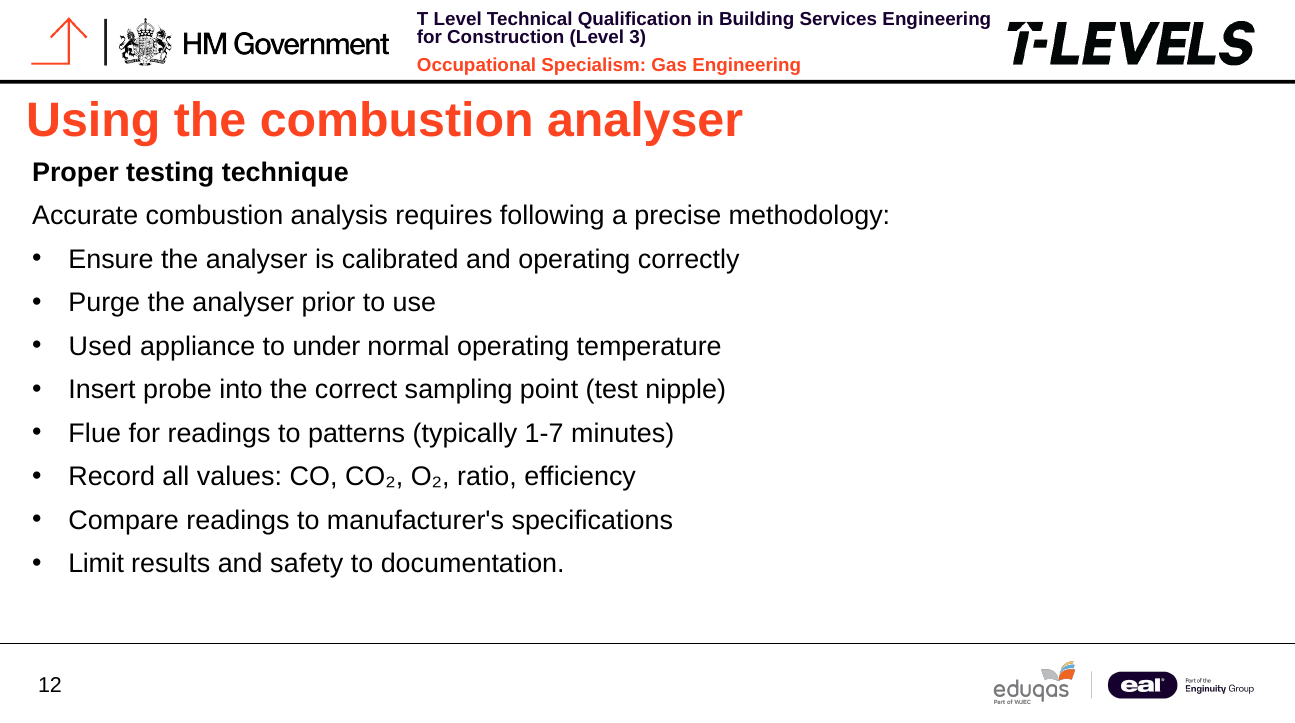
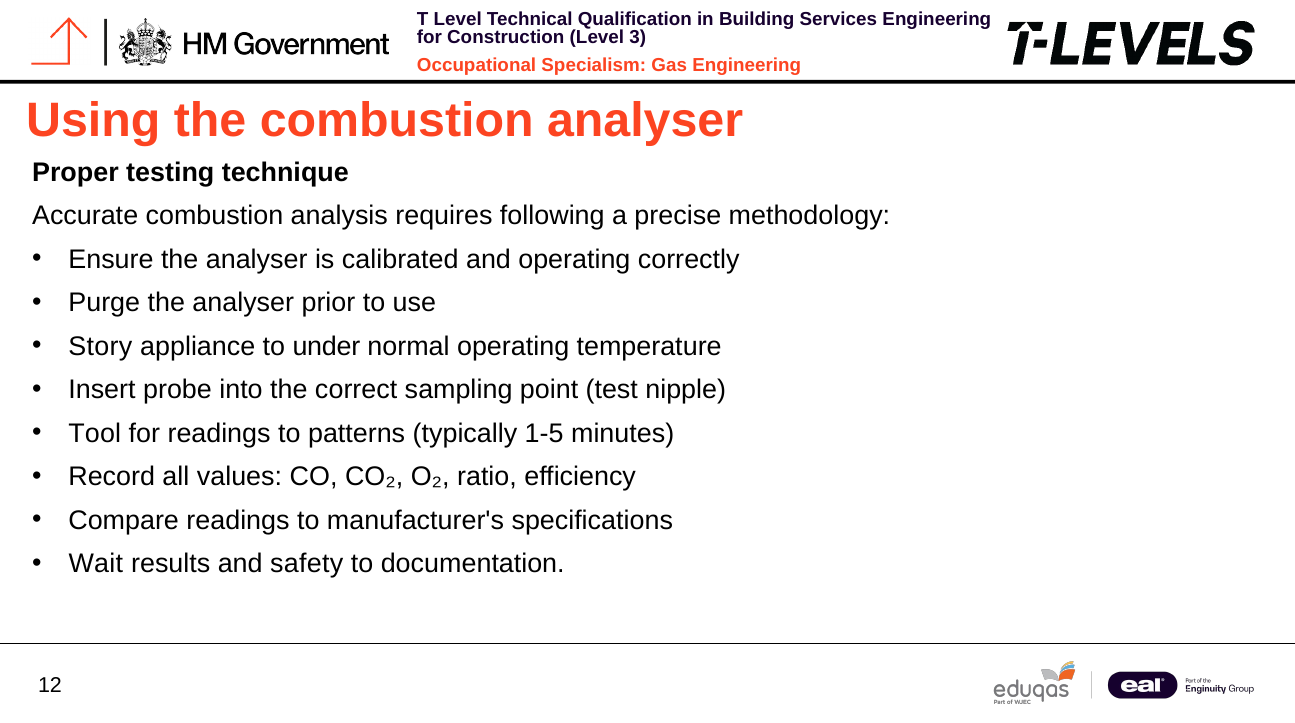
Used: Used -> Story (100, 347)
Flue: Flue -> Tool (95, 434)
1-7: 1-7 -> 1-5 (544, 434)
Limit: Limit -> Wait (96, 564)
